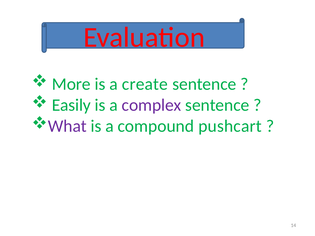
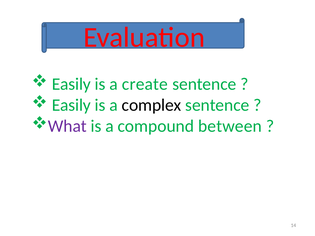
More: More -> Easily (71, 84)
complex colour: purple -> black (151, 105)
pushcart: pushcart -> between (230, 126)
